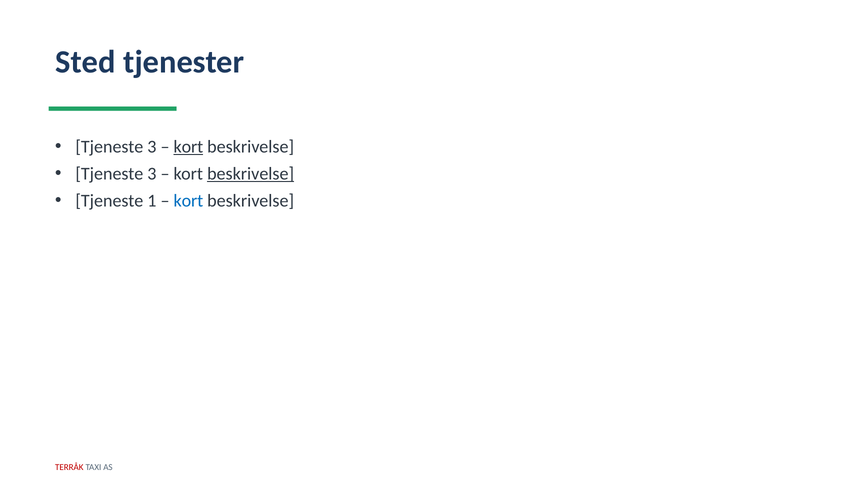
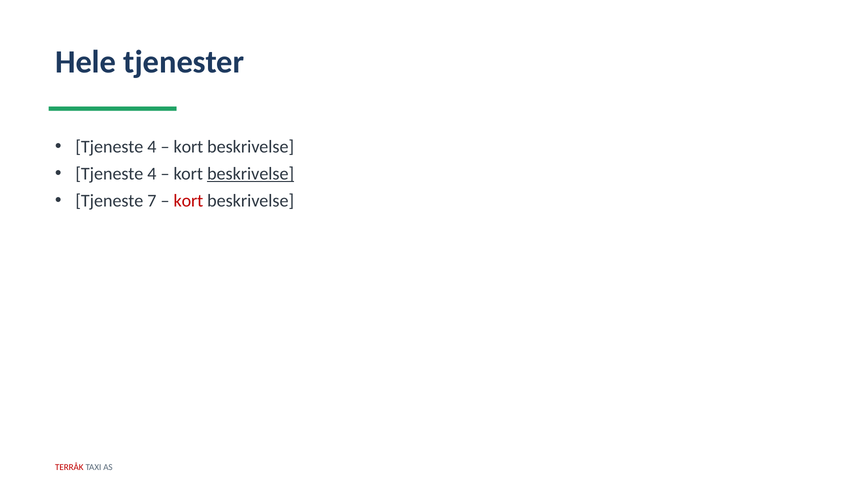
Sted: Sted -> Hele (86, 62)
3: 3 -> 4 (152, 147)
kort underline: present -> none (188, 147)
3: 3 -> 4 (152, 174)
1: 1 -> 7 (152, 201)
kort colour: blue -> red (188, 201)
